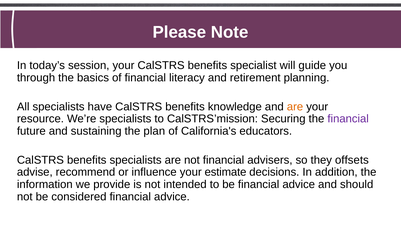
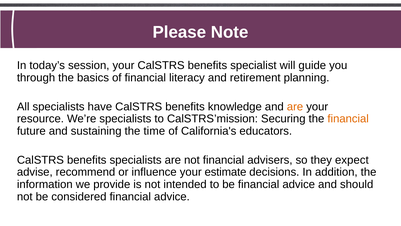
financial colour: purple -> orange (348, 119)
plan: plan -> time (154, 131)
offsets: offsets -> expect (352, 160)
